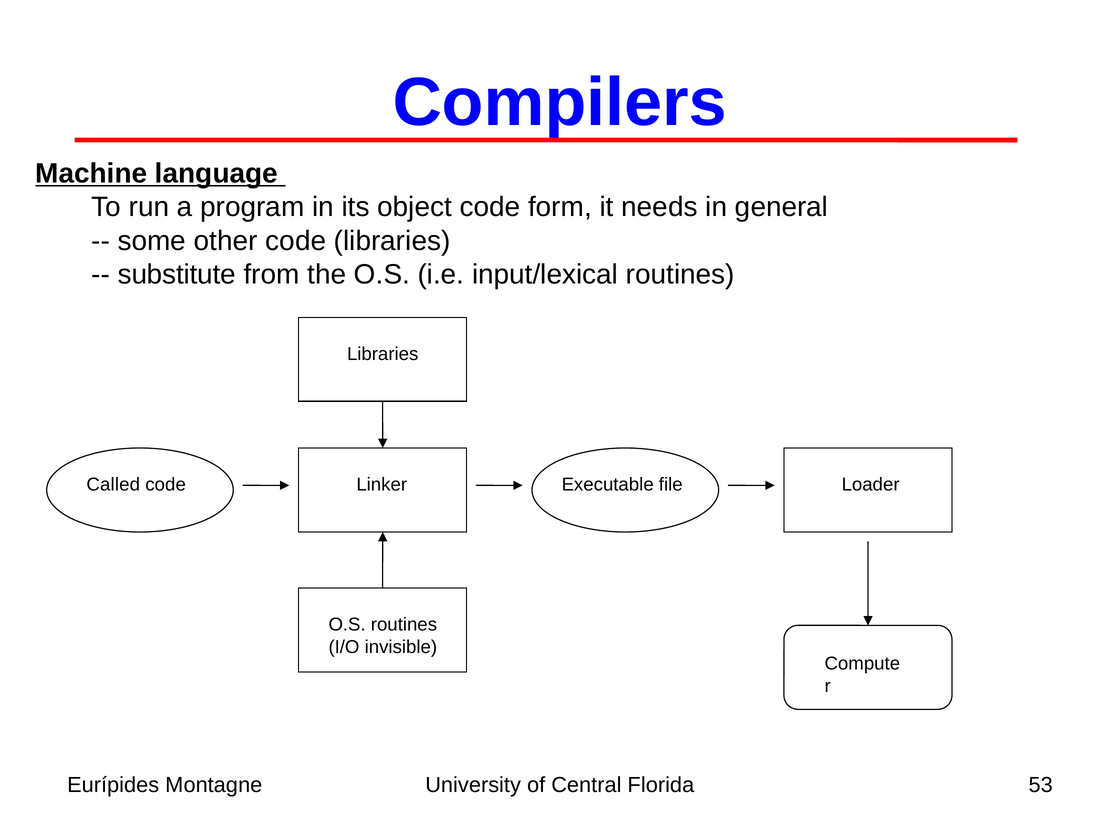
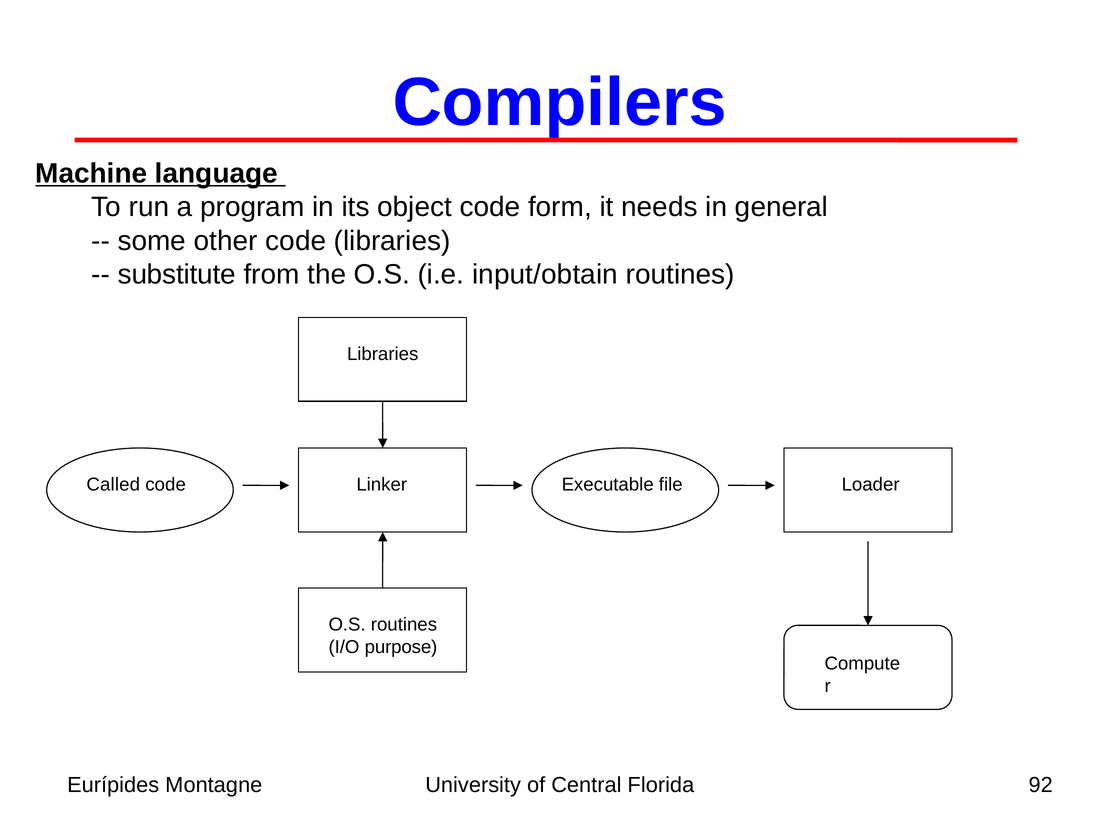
input/lexical: input/lexical -> input/obtain (545, 274)
invisible: invisible -> purpose (401, 647)
53: 53 -> 92 (1041, 785)
